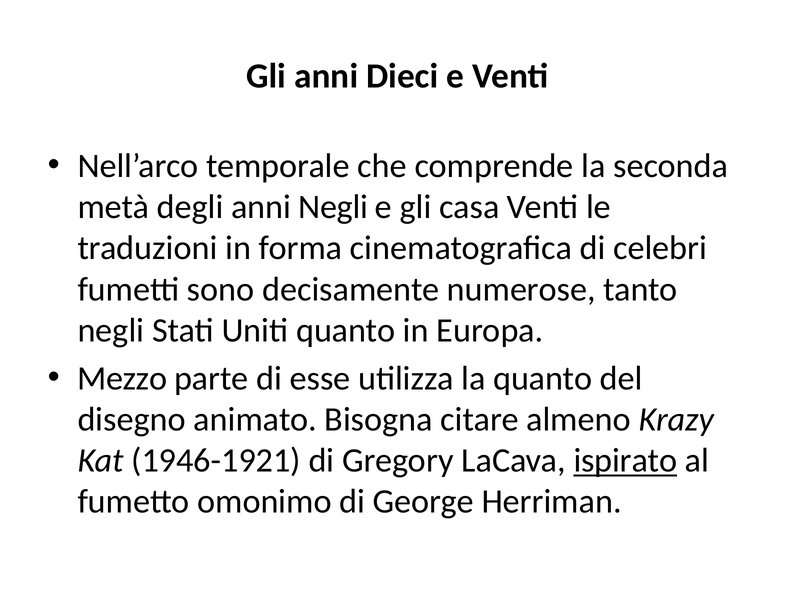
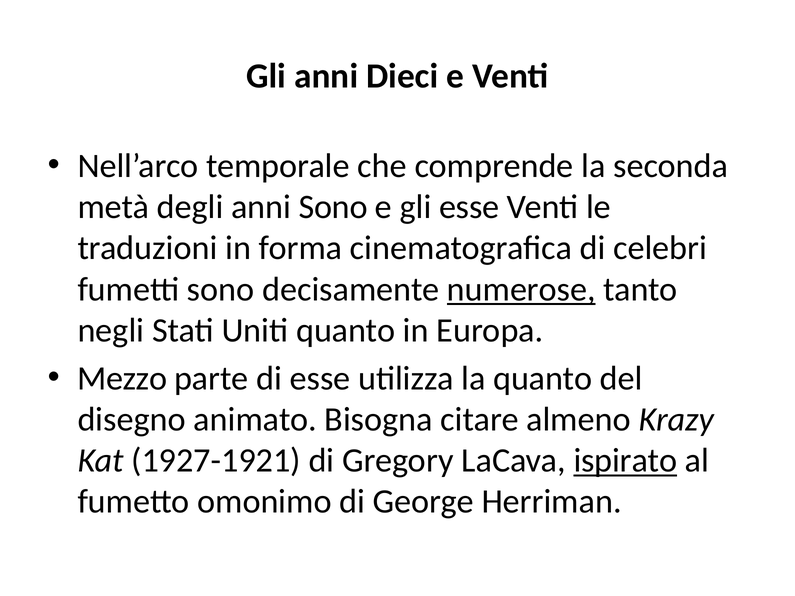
anni Negli: Negli -> Sono (333, 207)
gli casa: casa -> esse (469, 207)
numerose underline: none -> present (521, 289)
1946-1921: 1946-1921 -> 1927-1921 (216, 461)
